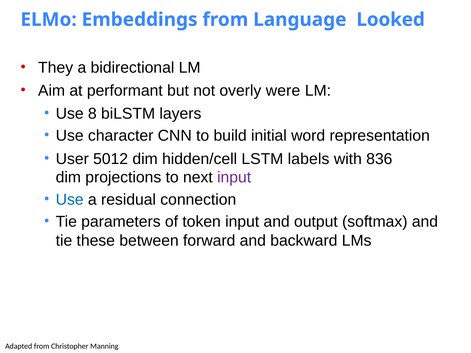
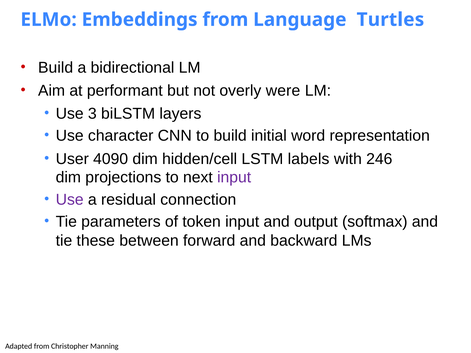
Looked: Looked -> Turtles (390, 20)
They: They -> Build (56, 68)
8: 8 -> 3 (92, 114)
5012: 5012 -> 4090 (111, 159)
836: 836 -> 246 (379, 159)
Use colour: blue -> purple (70, 200)
